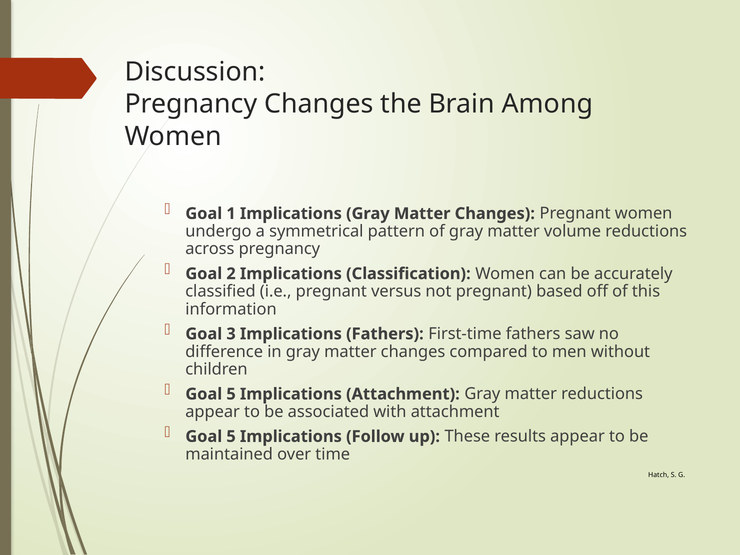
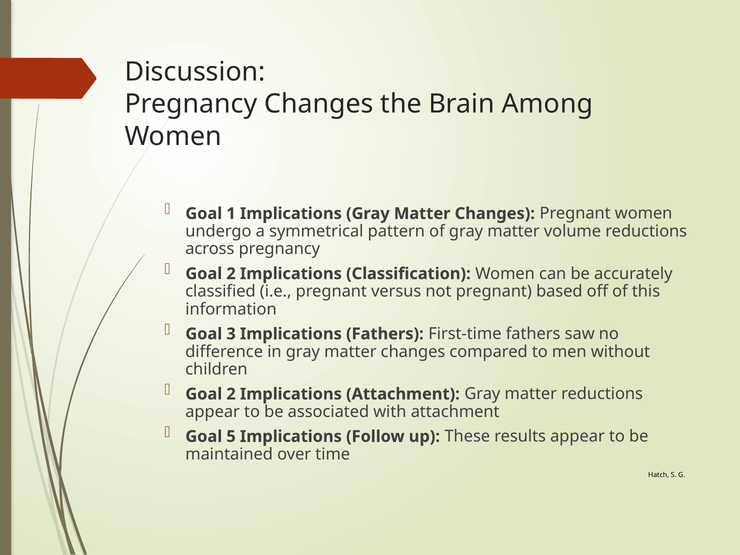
5: 5 -> 2 (231, 394)
